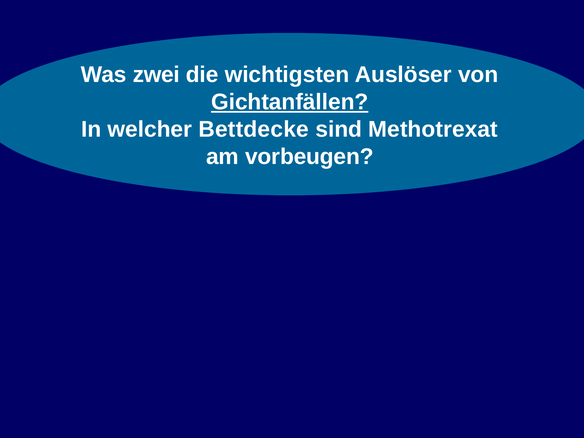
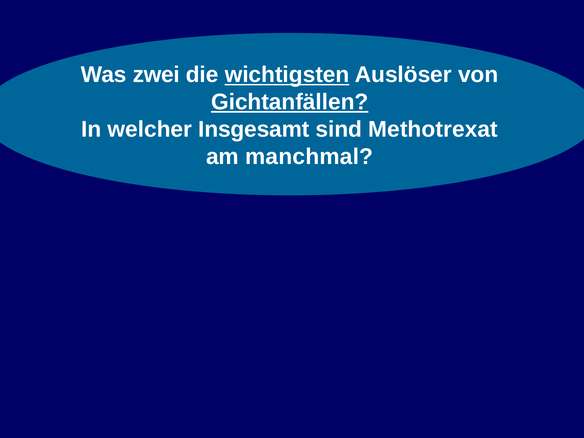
wichtigsten underline: none -> present (287, 75)
Bettdecke: Bettdecke -> Insgesamt (254, 129)
vorbeugen: vorbeugen -> manchmal (309, 157)
